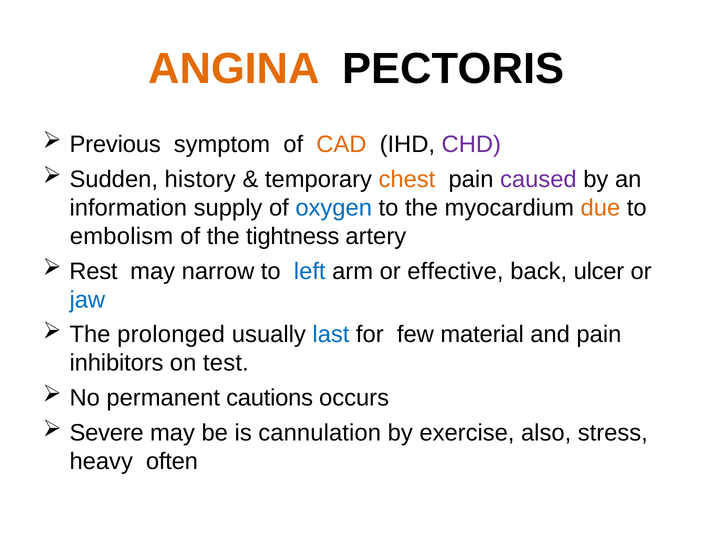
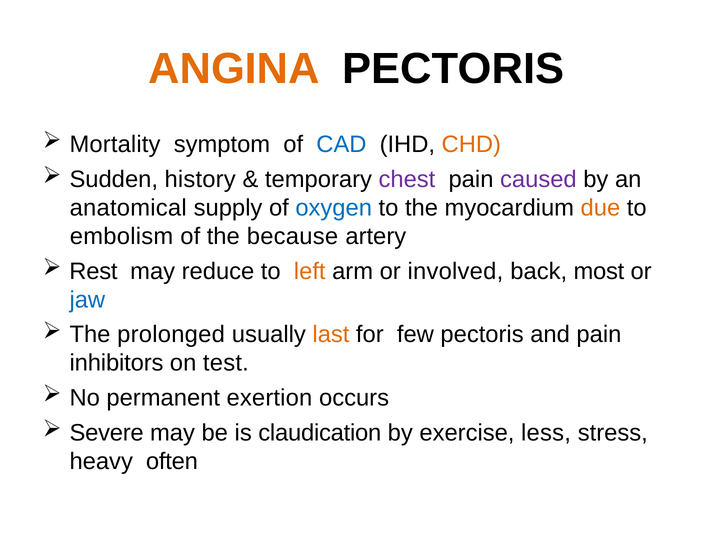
Previous: Previous -> Mortality (115, 144)
CAD colour: orange -> blue (341, 144)
CHD colour: purple -> orange (471, 144)
chest colour: orange -> purple (407, 179)
information: information -> anatomical (128, 208)
tightness: tightness -> because (292, 236)
narrow: narrow -> reduce (218, 271)
left colour: blue -> orange (310, 271)
effective: effective -> involved (455, 271)
ulcer: ulcer -> most (599, 271)
last colour: blue -> orange (331, 334)
few material: material -> pectoris (482, 334)
cautions: cautions -> exertion (269, 398)
cannulation: cannulation -> claudication (320, 433)
also: also -> less (546, 433)
